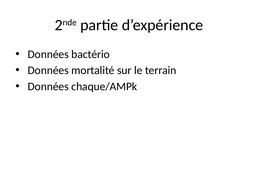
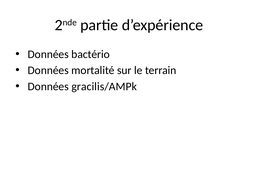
chaque/AMPk: chaque/AMPk -> gracilis/AMPk (104, 86)
